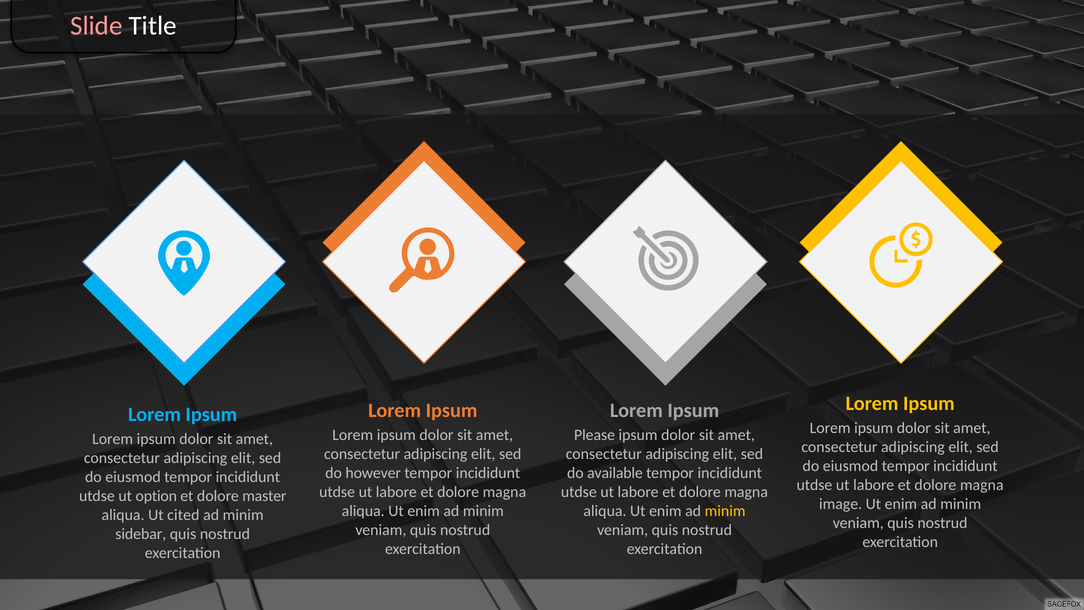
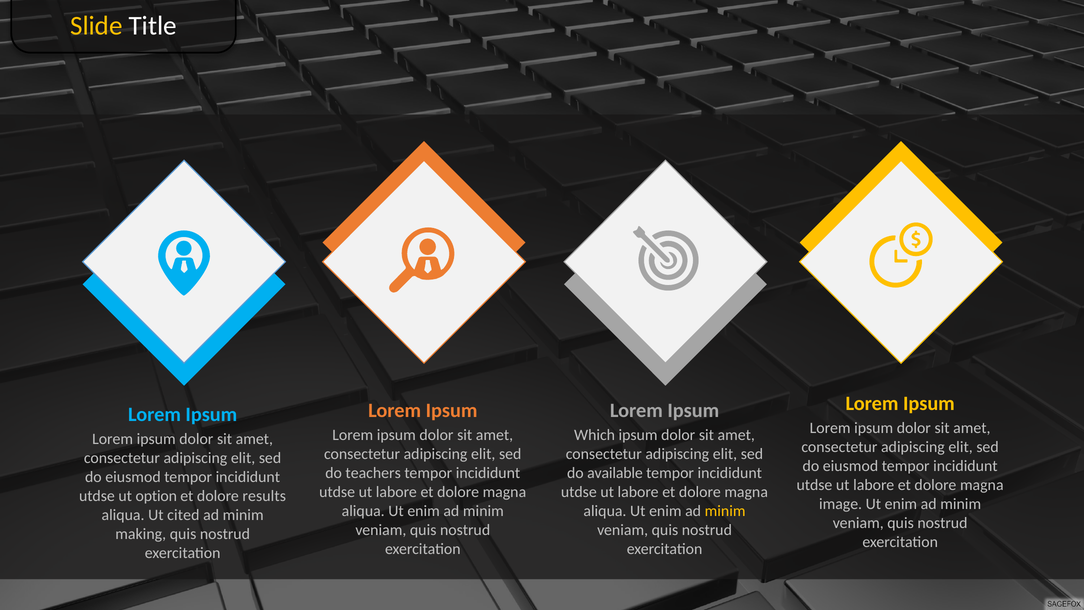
Slide colour: pink -> yellow (96, 26)
Please: Please -> Which (595, 435)
however: however -> teachers (373, 473)
master: master -> results (264, 496)
sidebar: sidebar -> making (141, 534)
